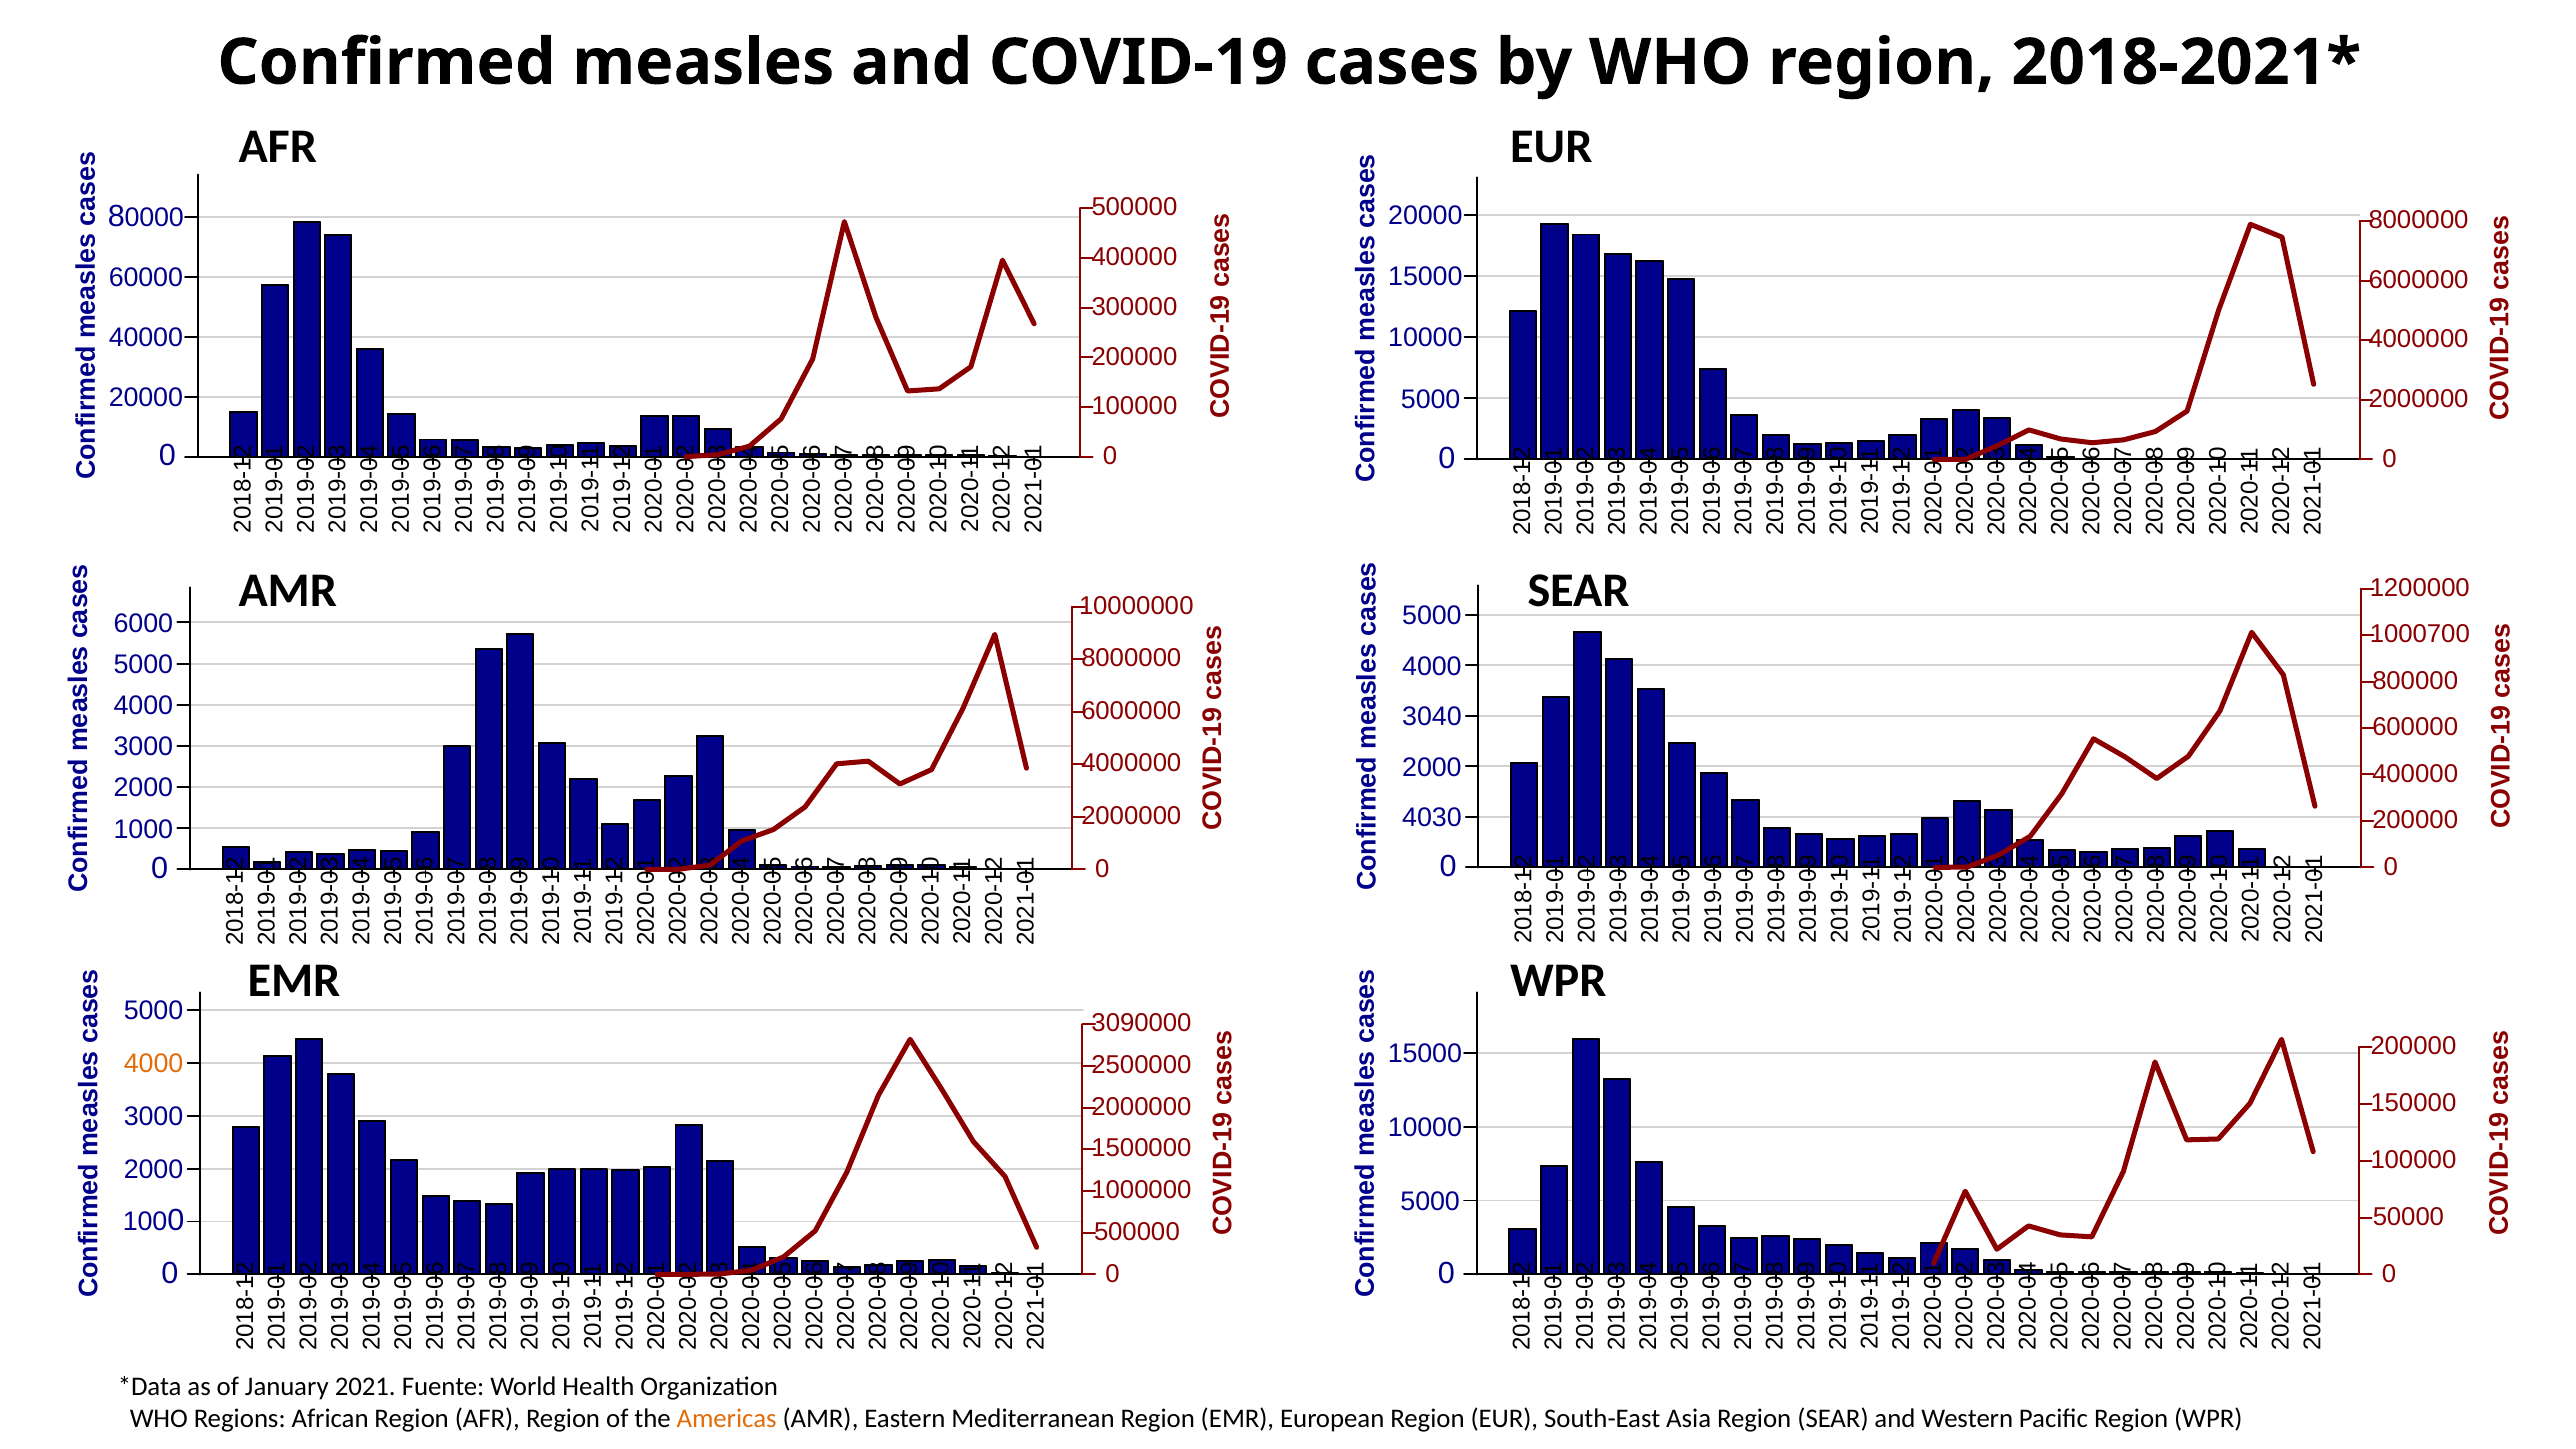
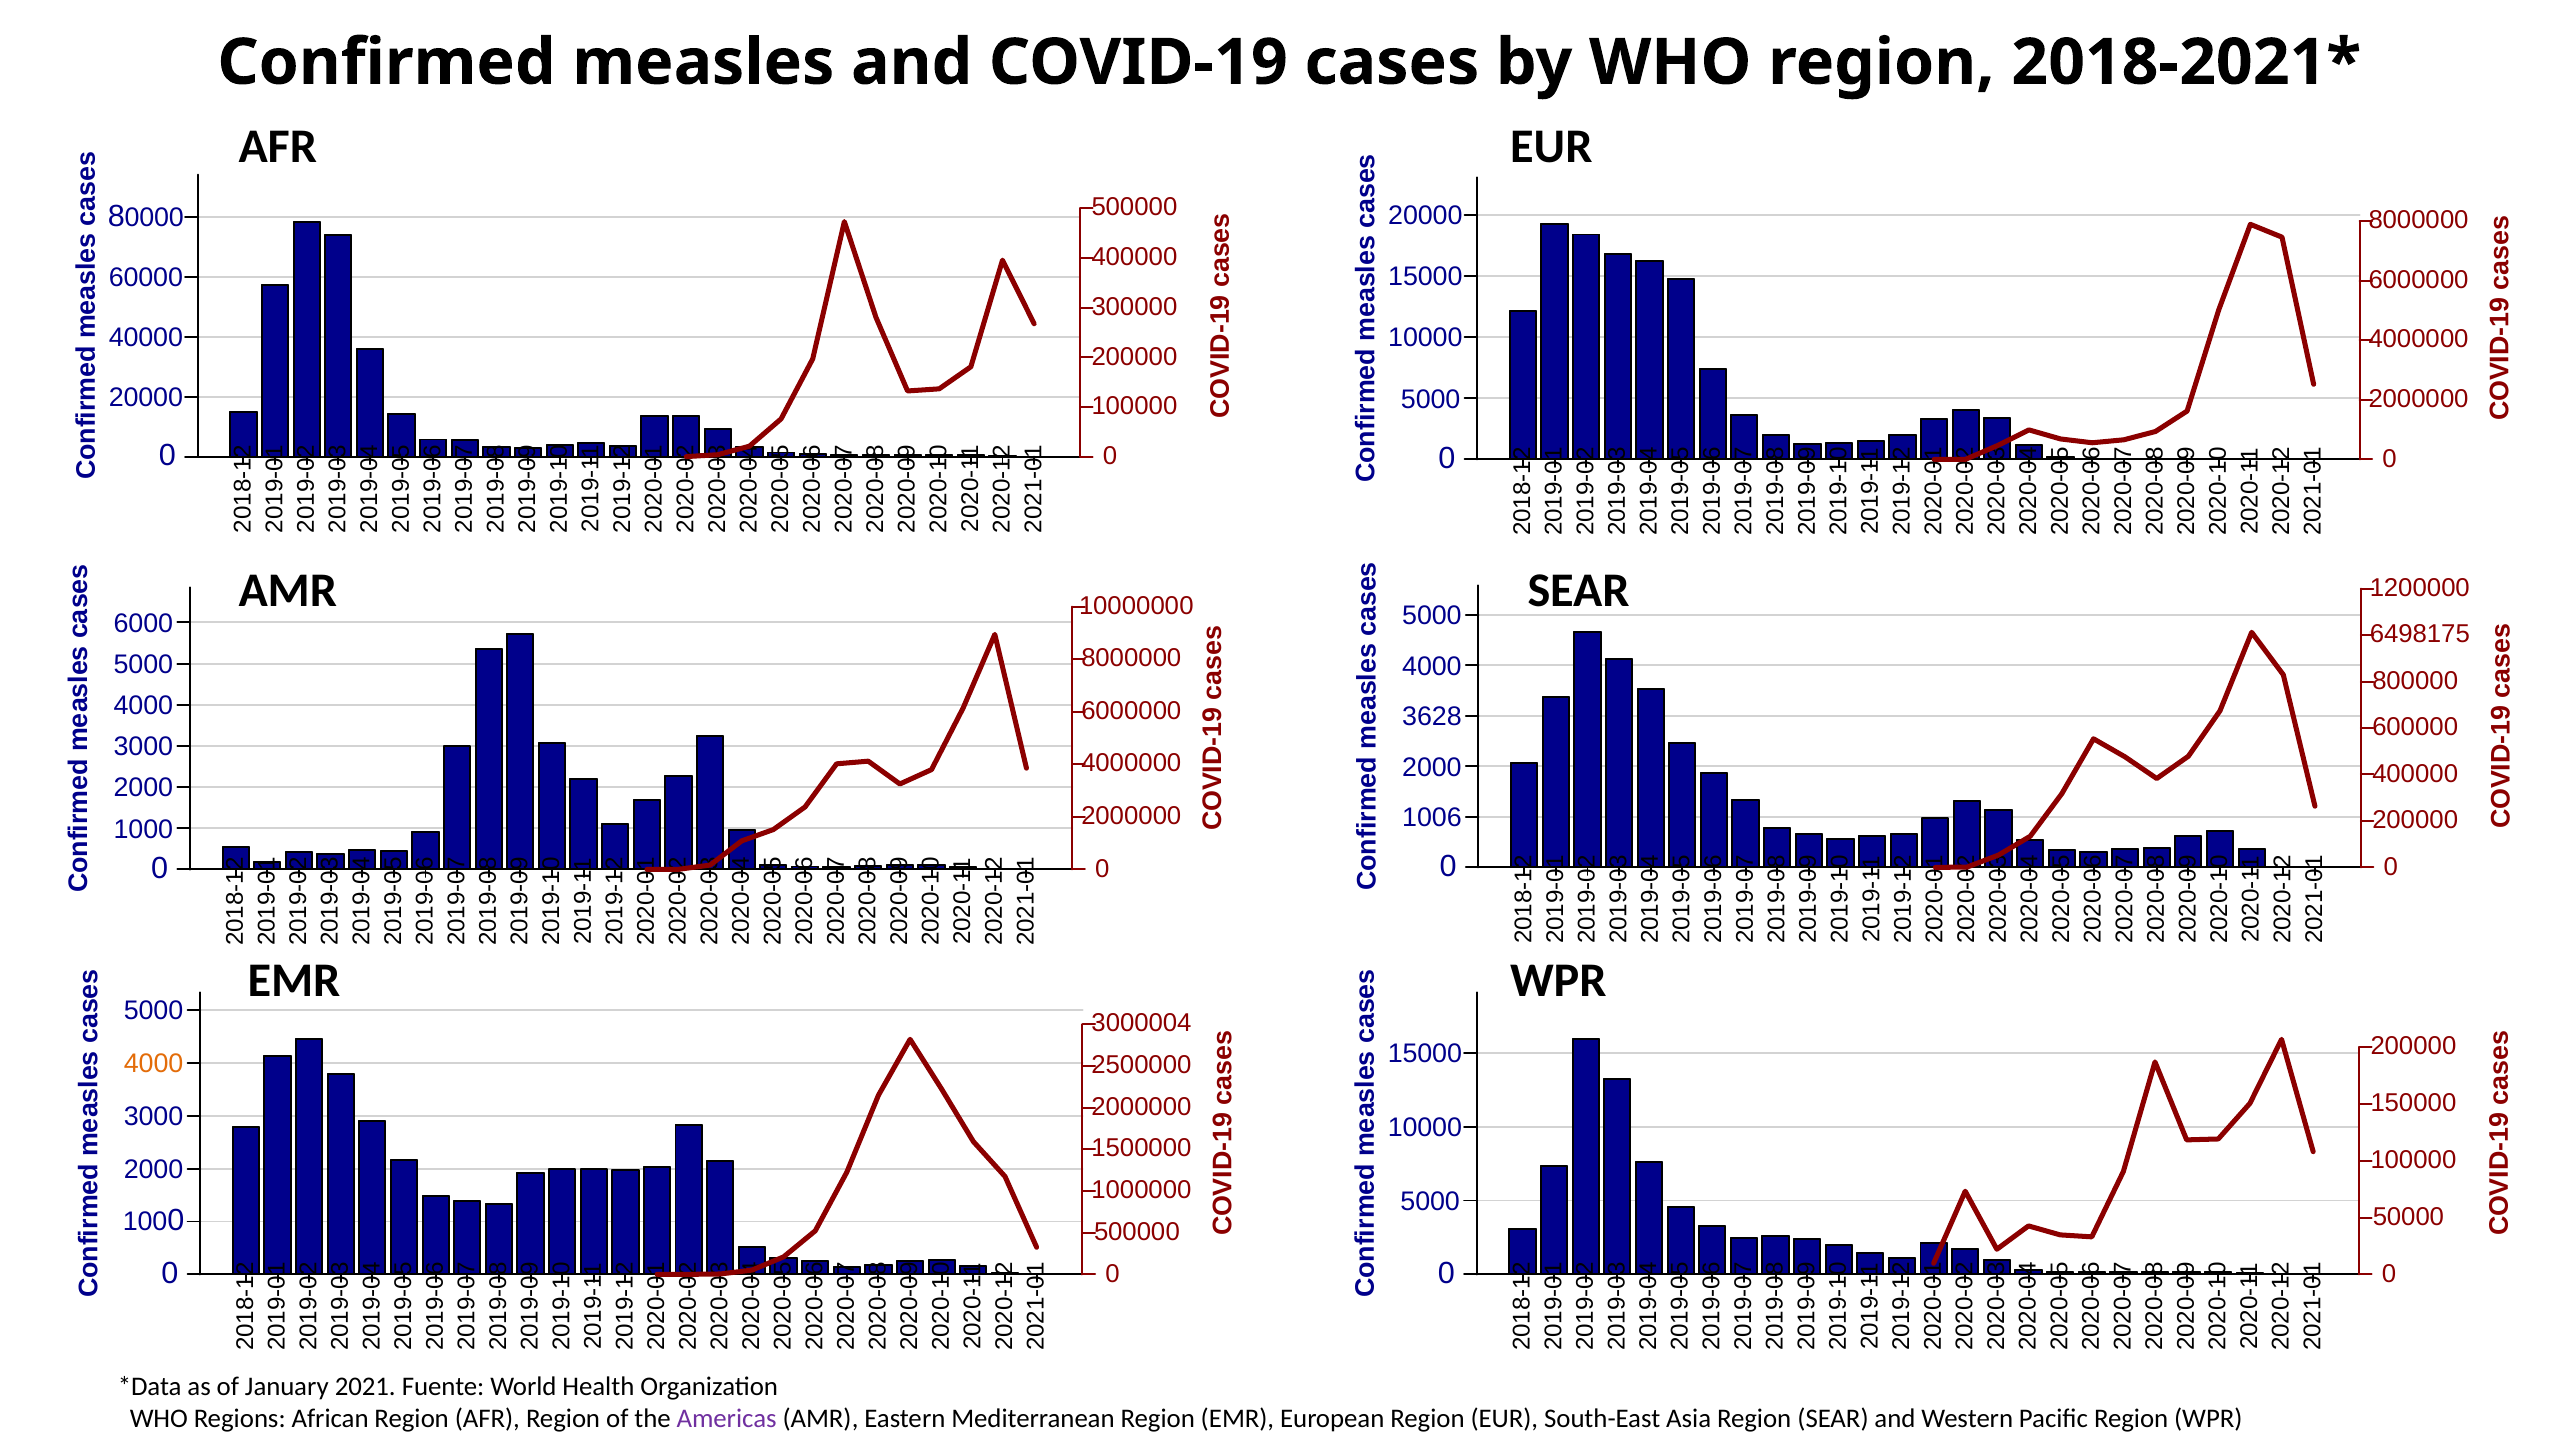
1000700: 1000700 -> 6498175 (2420, 634)
3040: 3040 -> 3628 (1432, 717)
4030: 4030 -> 1006 (1432, 818)
3090000: 3090000 -> 3000004 (1142, 1023)
Americas colour: orange -> purple (727, 1419)
